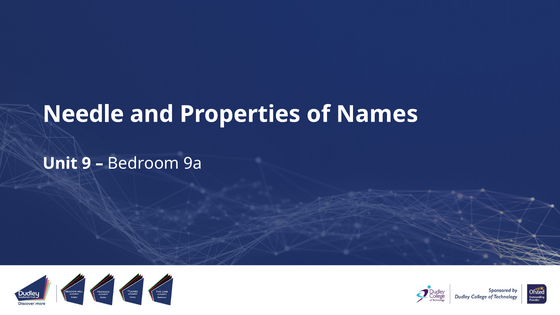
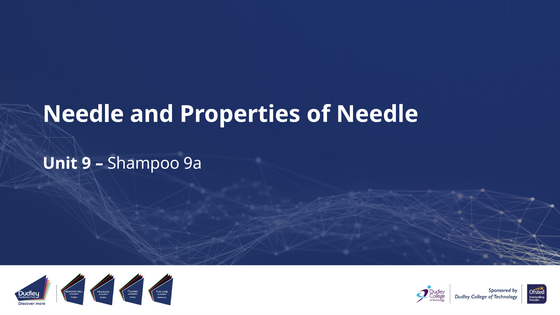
of Names: Names -> Needle (377, 114)
Bedroom: Bedroom -> Shampoo (144, 163)
